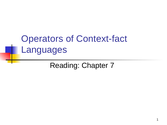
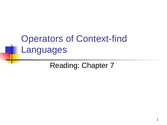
Context-fact: Context-fact -> Context-find (102, 39)
